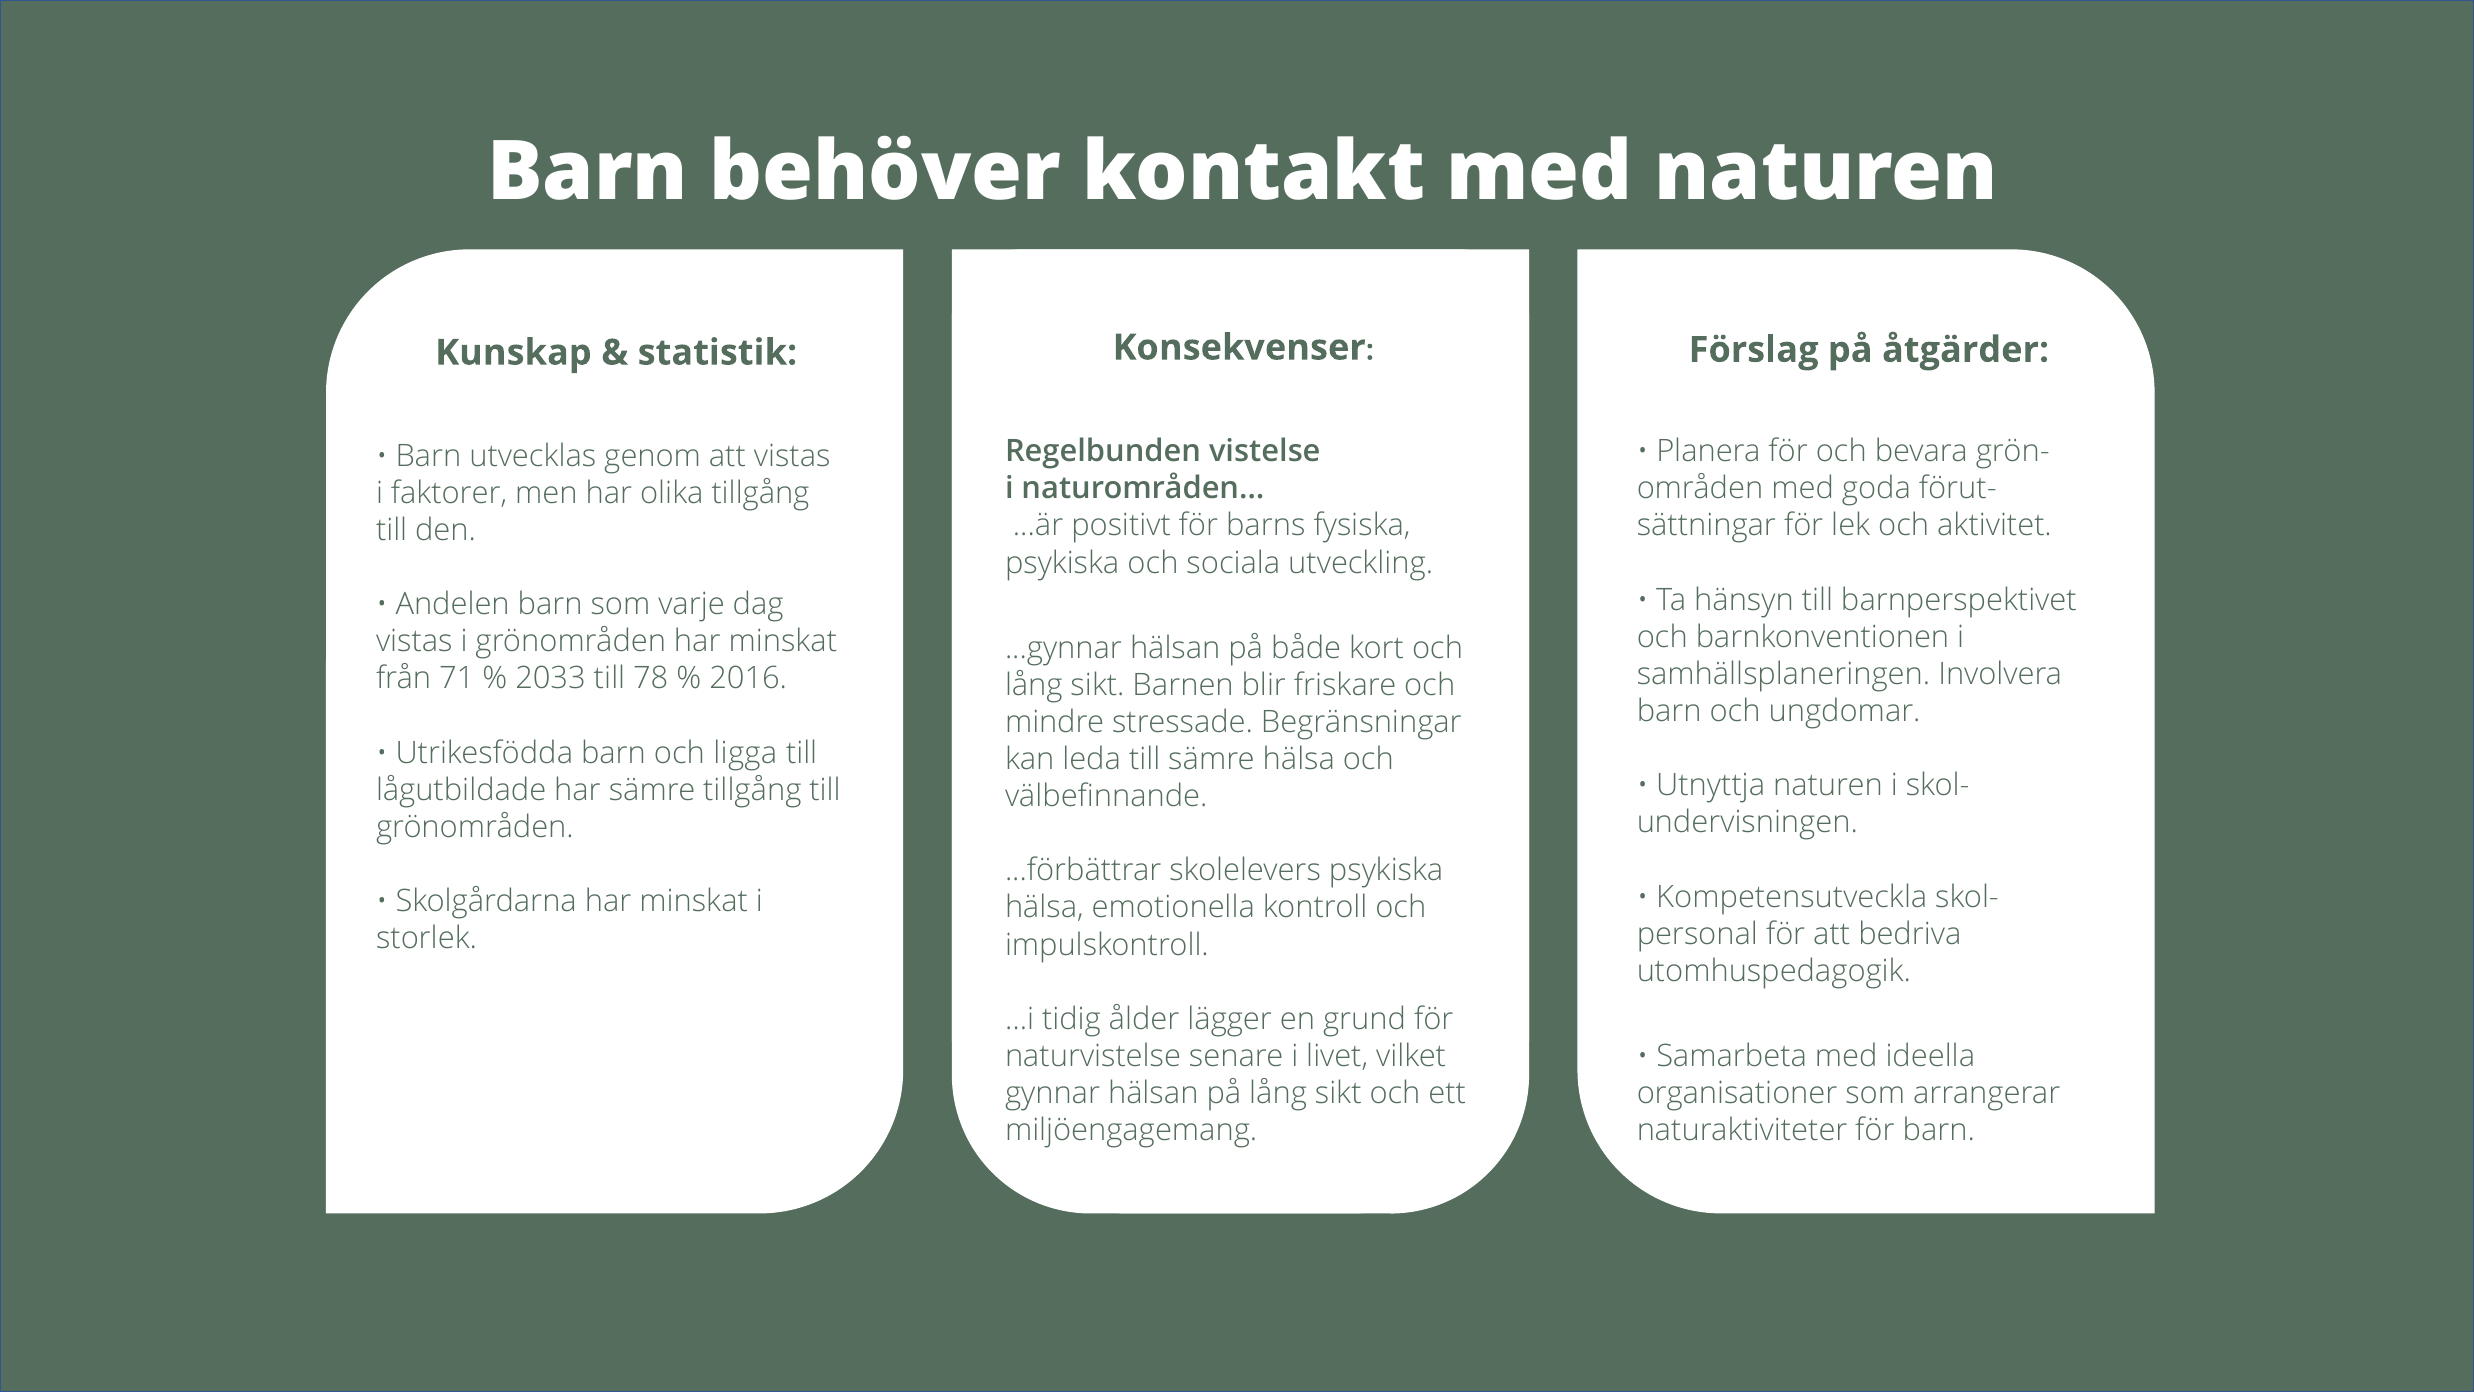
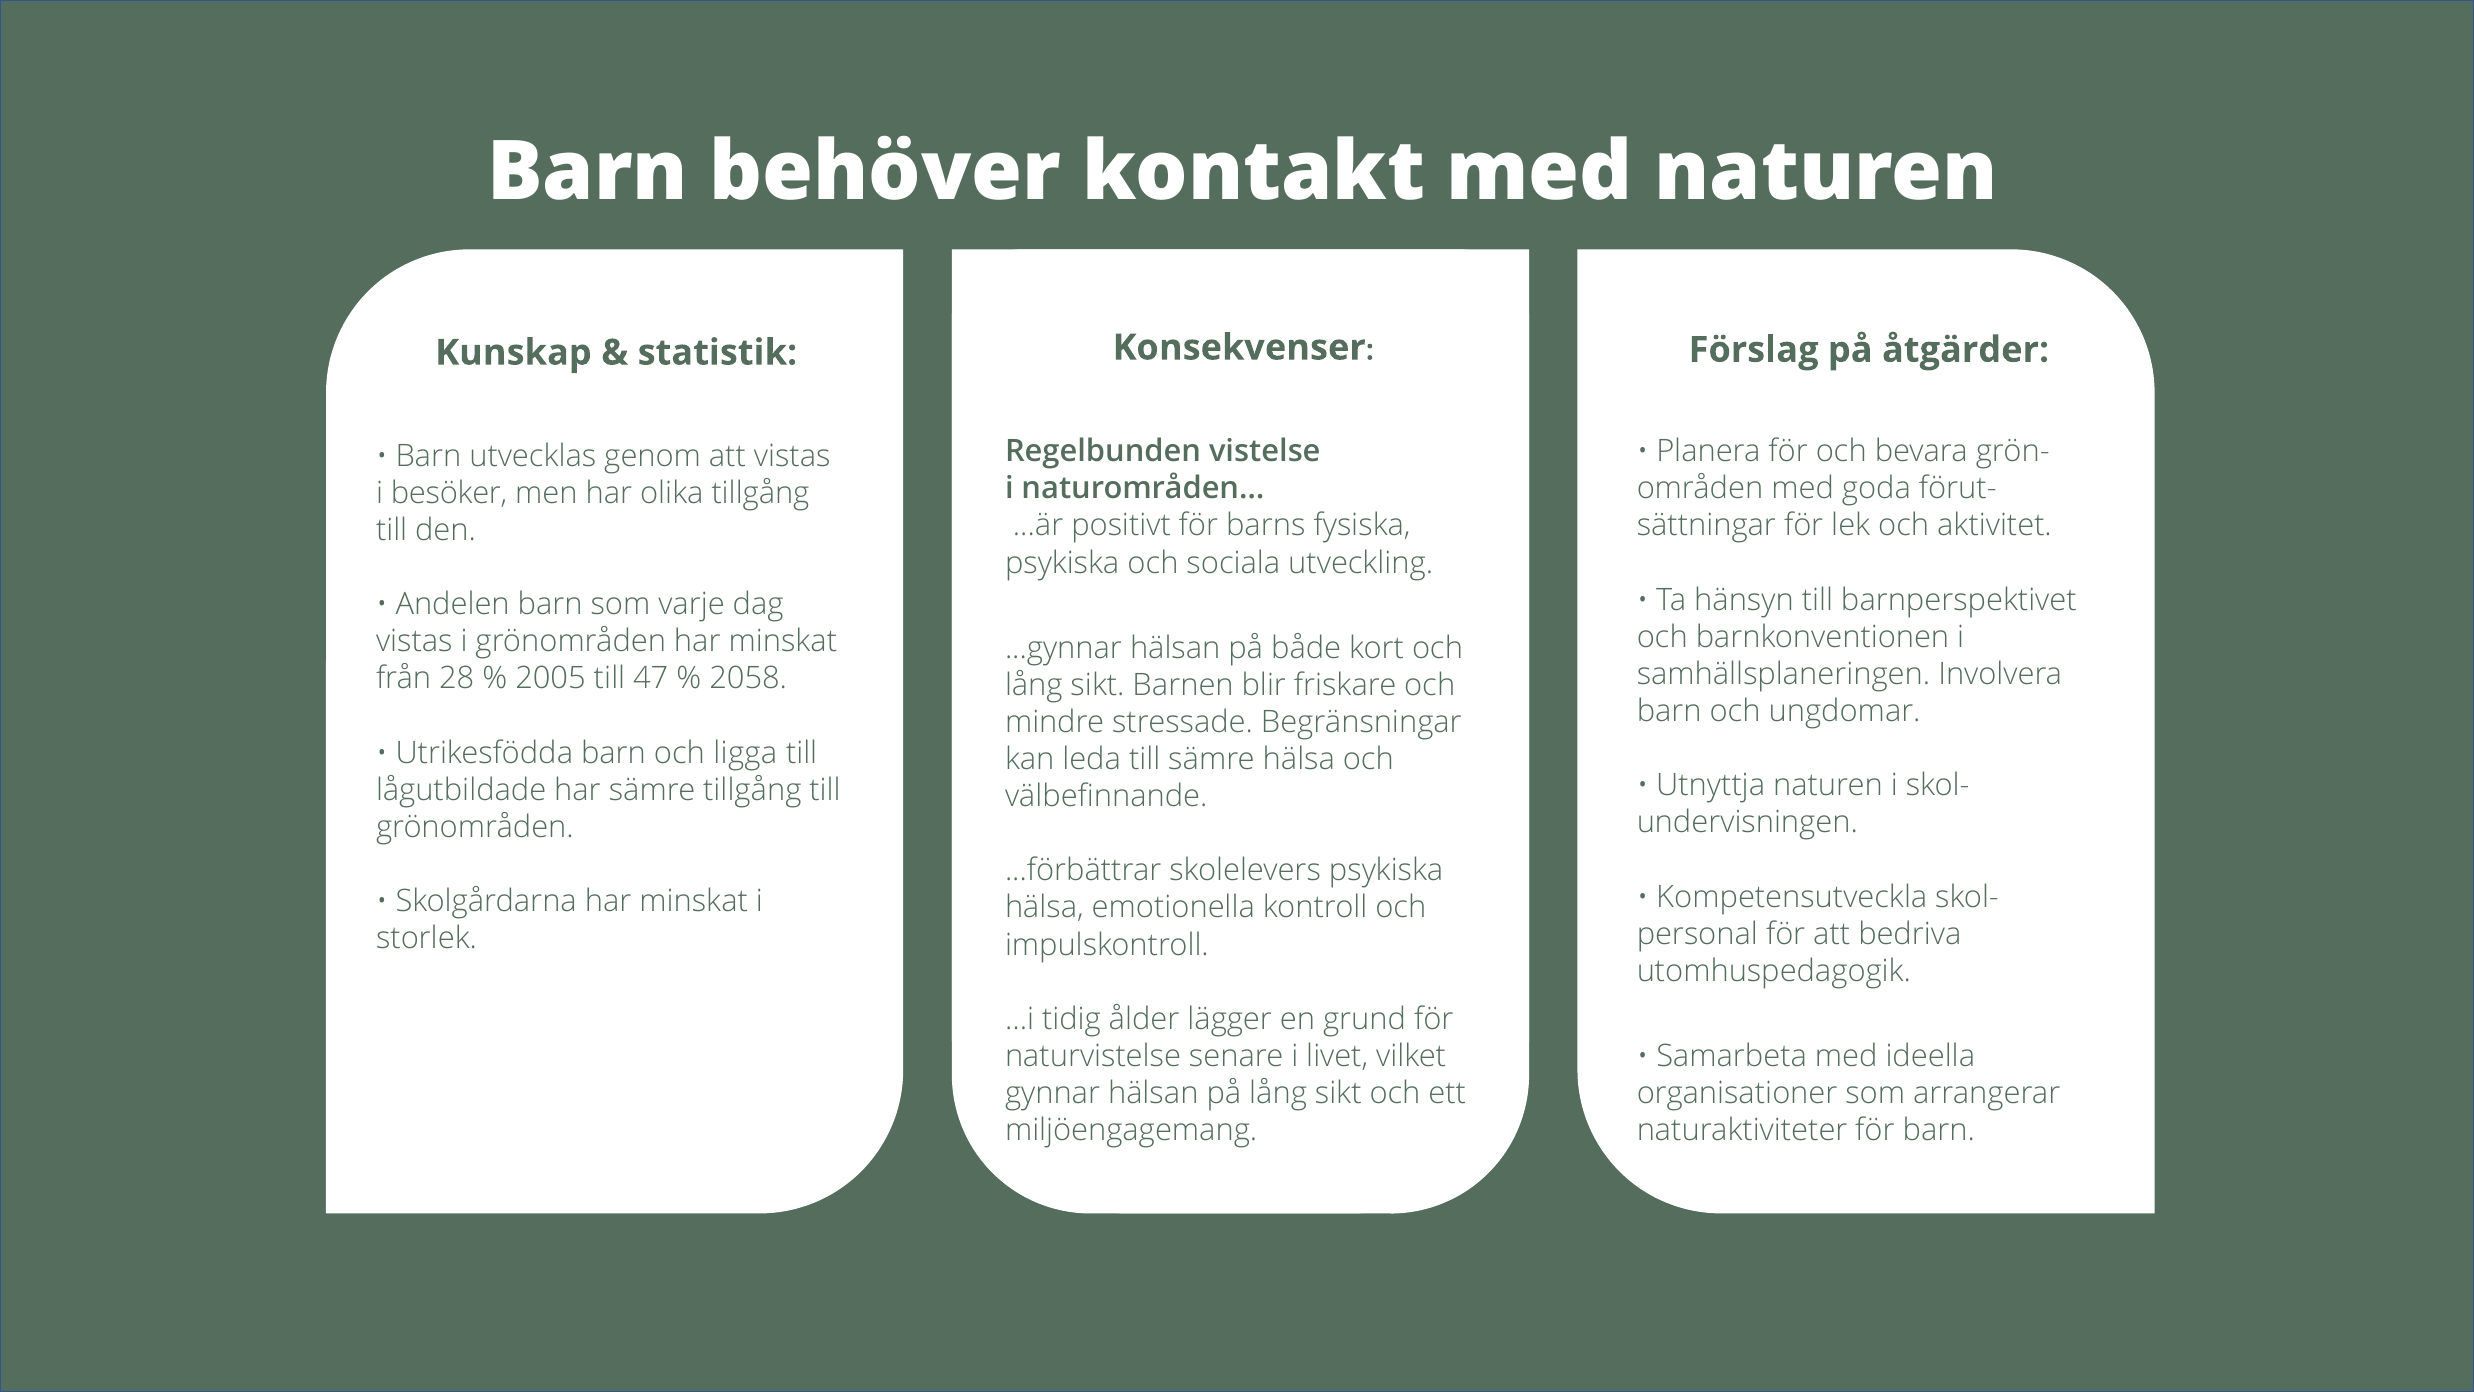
faktorer: faktorer -> besöker (449, 493)
71: 71 -> 28 (457, 679)
2033: 2033 -> 2005 (550, 679)
78: 78 -> 47 (651, 679)
2016: 2016 -> 2058 (748, 679)
